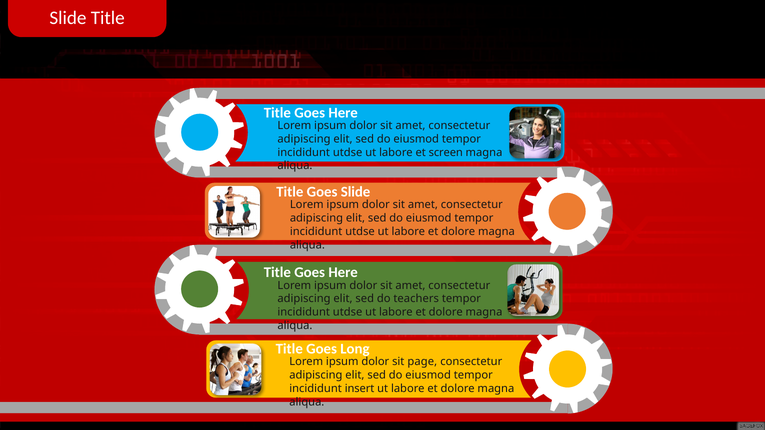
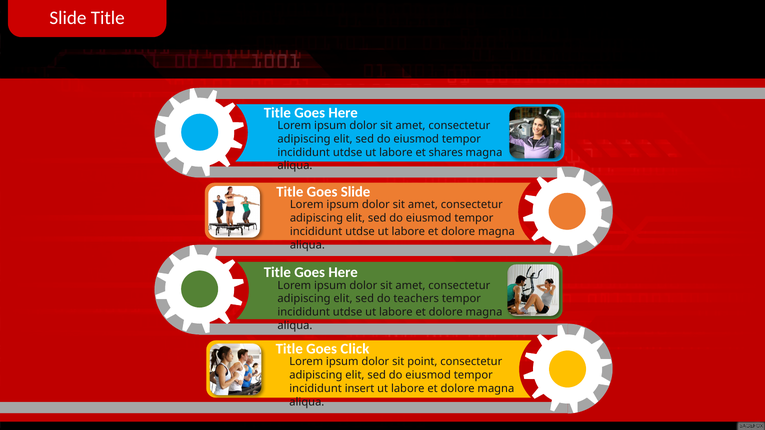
screen: screen -> shares (446, 153)
Long: Long -> Click (355, 349)
page: page -> point (422, 362)
